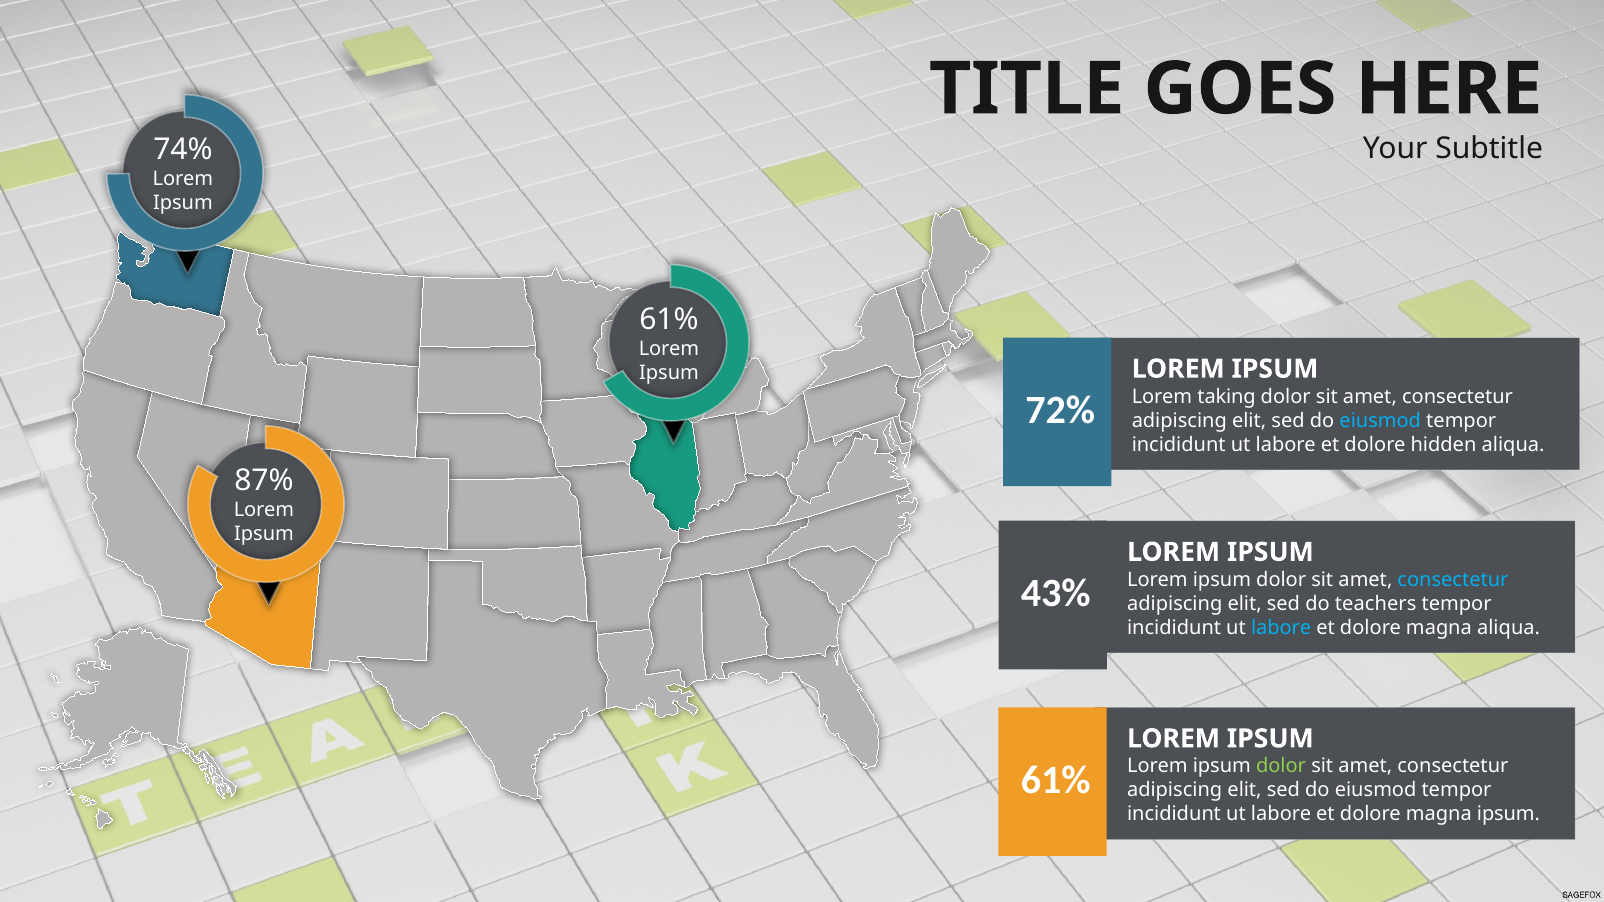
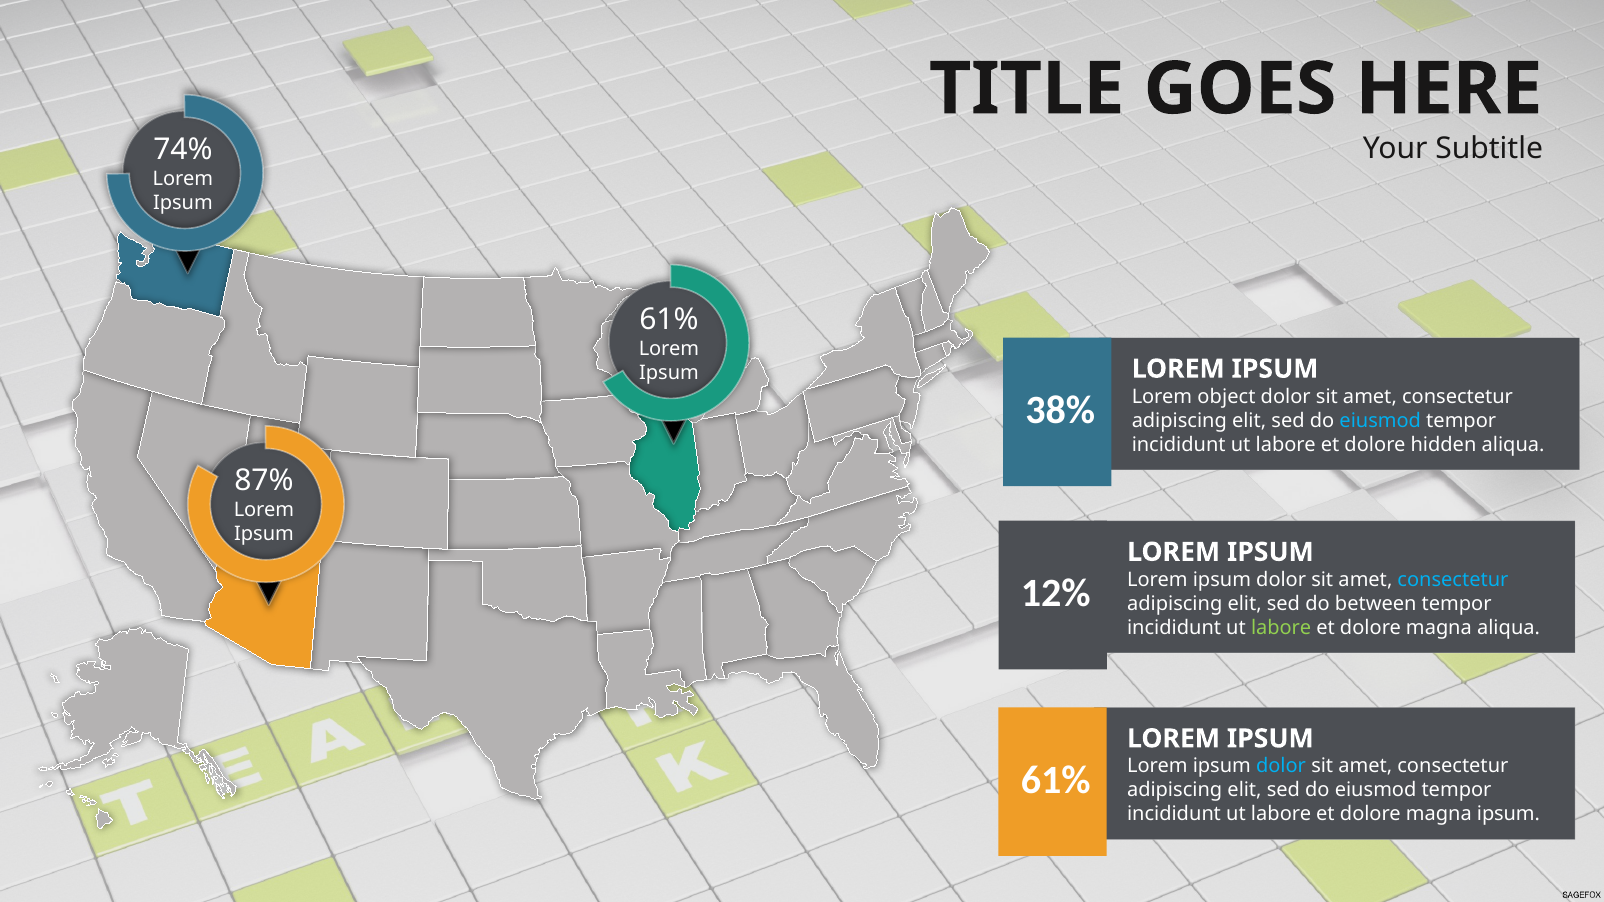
taking: taking -> object (1226, 397)
72%: 72% -> 38% (1060, 411)
43%: 43% -> 12% (1056, 594)
teachers: teachers -> between (1376, 604)
labore colour: light blue -> light green (1281, 628)
dolor colour: light green -> light blue (1281, 766)
